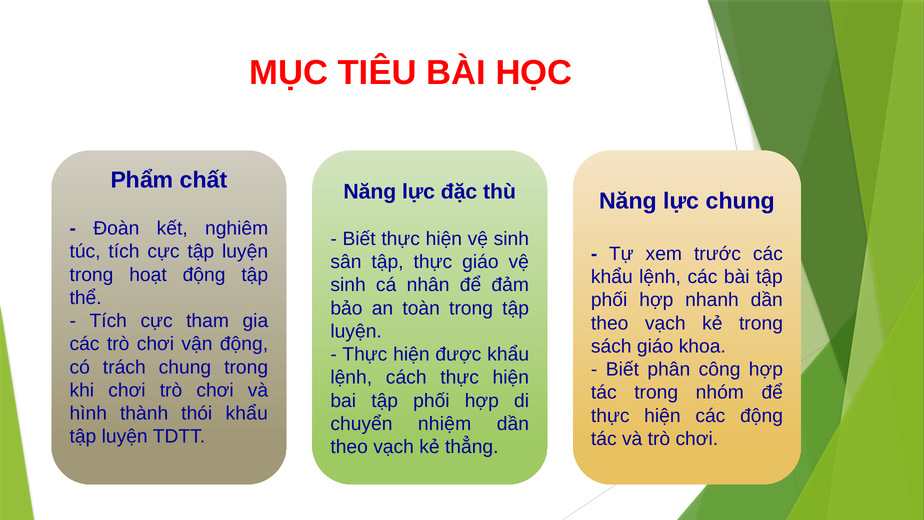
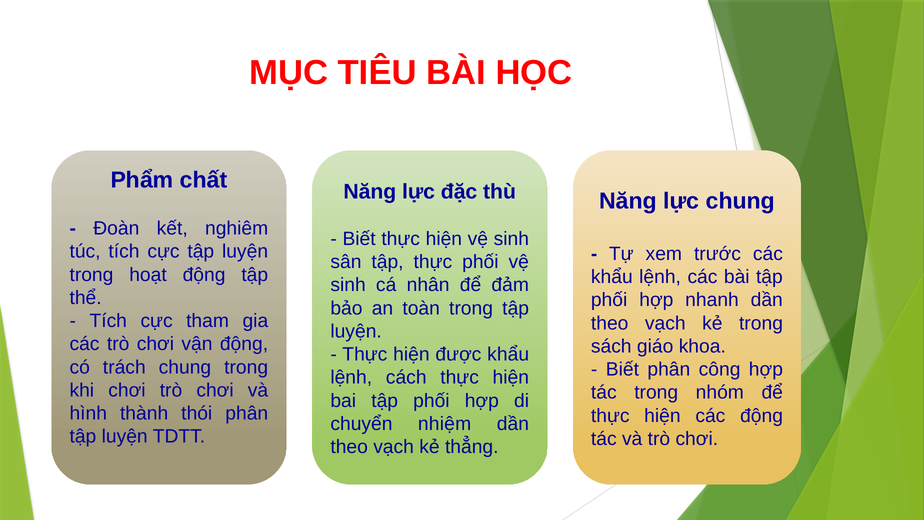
thực giáo: giáo -> phối (480, 262)
thói khẩu: khẩu -> phân (247, 413)
